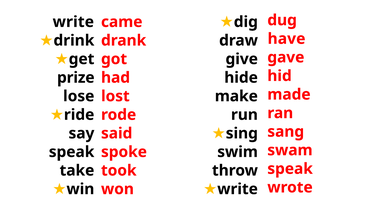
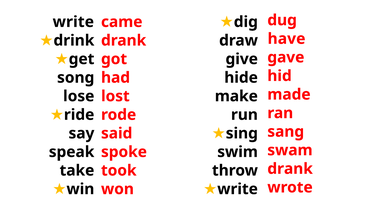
prize: prize -> song (76, 77)
speak: speak -> drank (290, 169)
